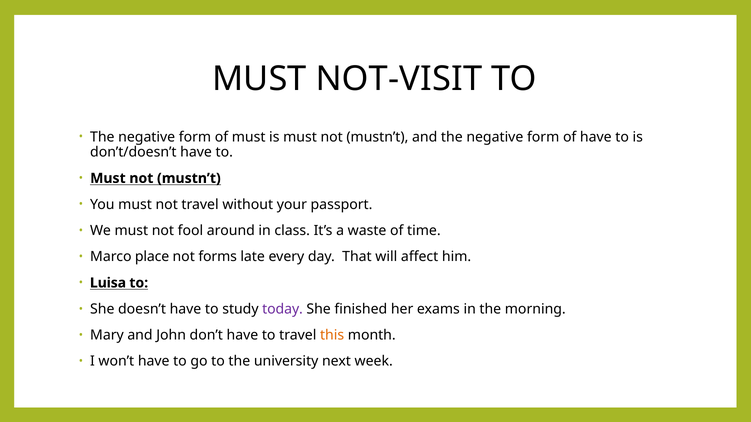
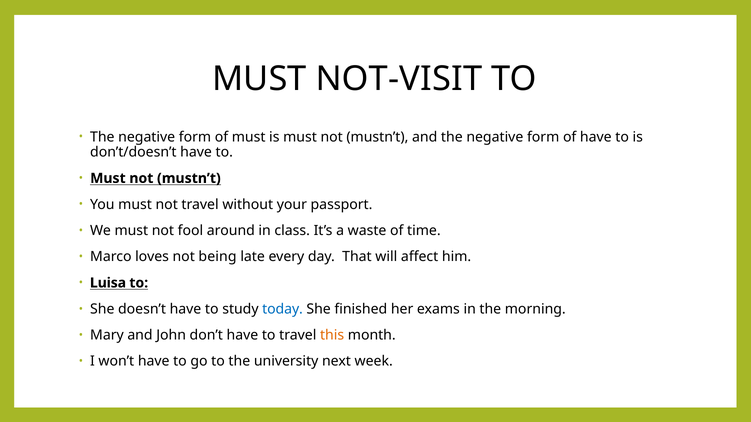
place: place -> loves (152, 257)
forms: forms -> being (218, 257)
today colour: purple -> blue (283, 309)
